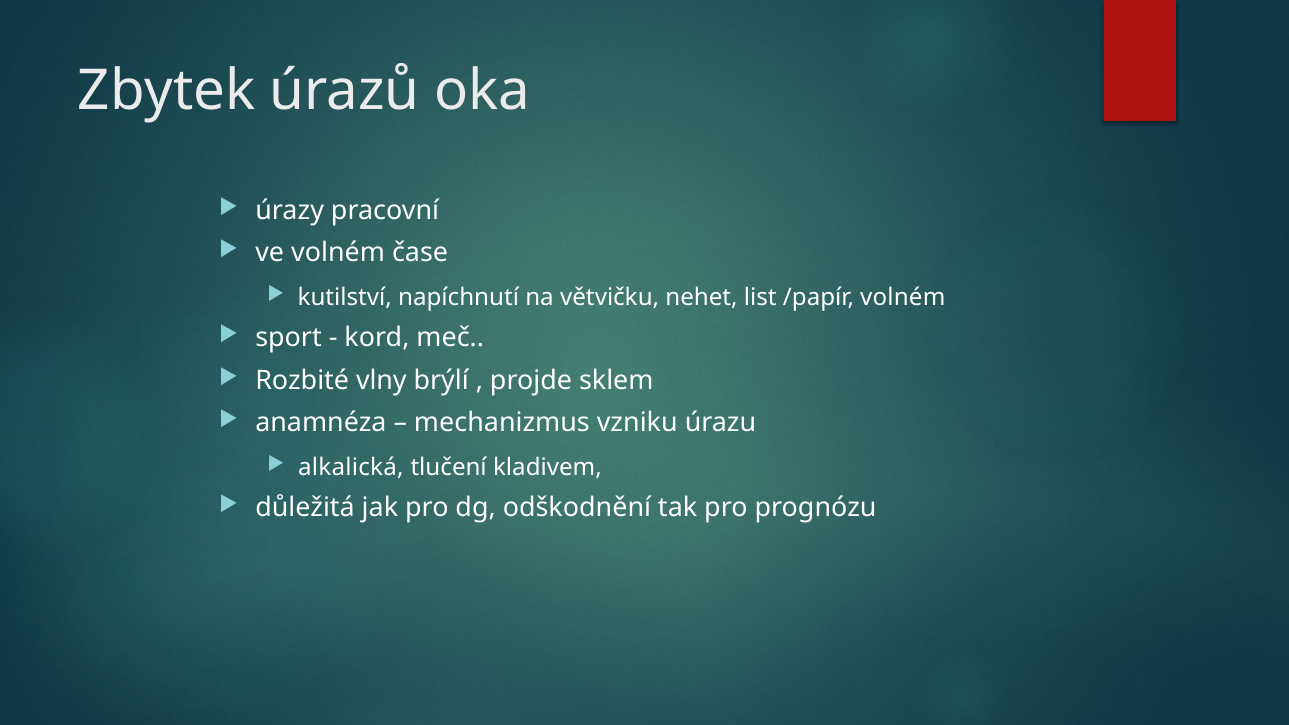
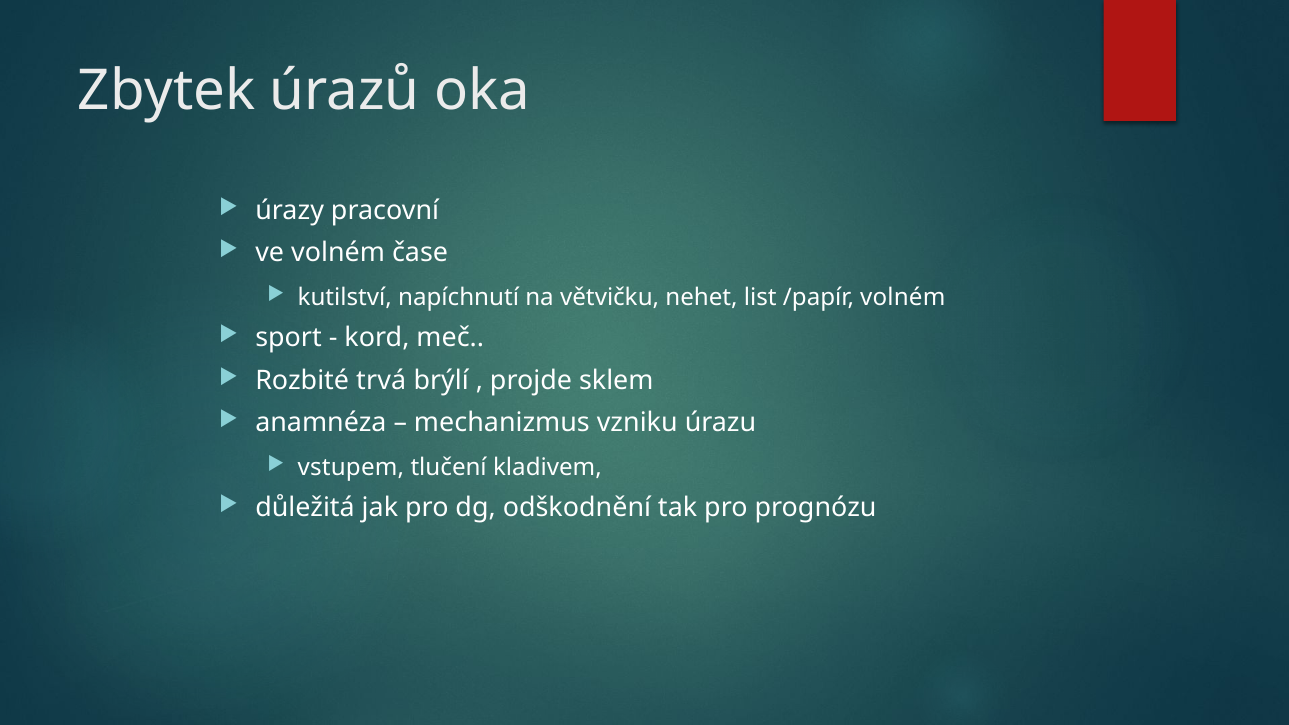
vlny: vlny -> trvá (381, 380)
alkalická: alkalická -> vstupem (351, 467)
